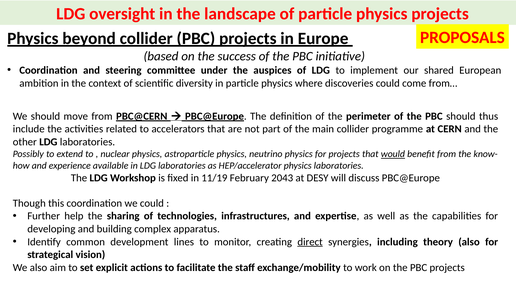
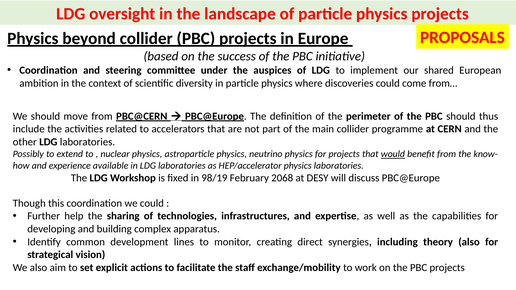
11/19: 11/19 -> 98/19 (214, 178)
2043: 2043 -> 2068 (282, 178)
direct underline: present -> none (310, 242)
